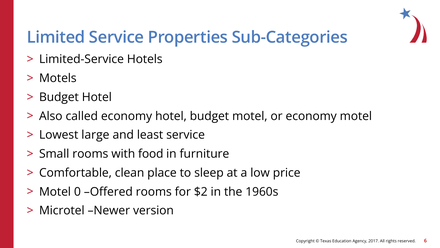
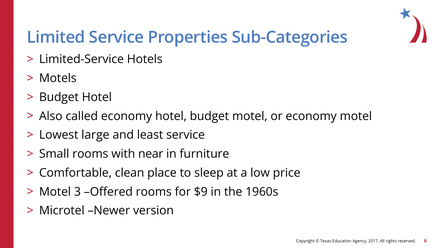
food: food -> near (151, 154)
0: 0 -> 3 (77, 191)
$2: $2 -> $9 (201, 191)
